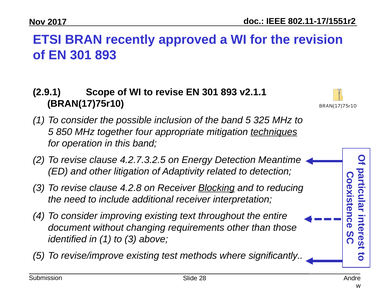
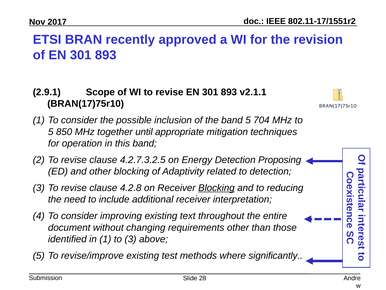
325: 325 -> 704 (261, 120)
four: four -> until (144, 132)
techniques underline: present -> none (274, 132)
Meantime: Meantime -> Proposing (280, 160)
other litigation: litigation -> blocking (132, 171)
